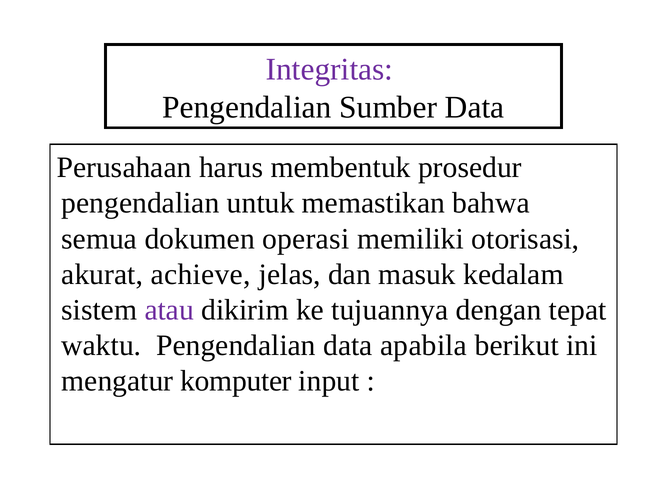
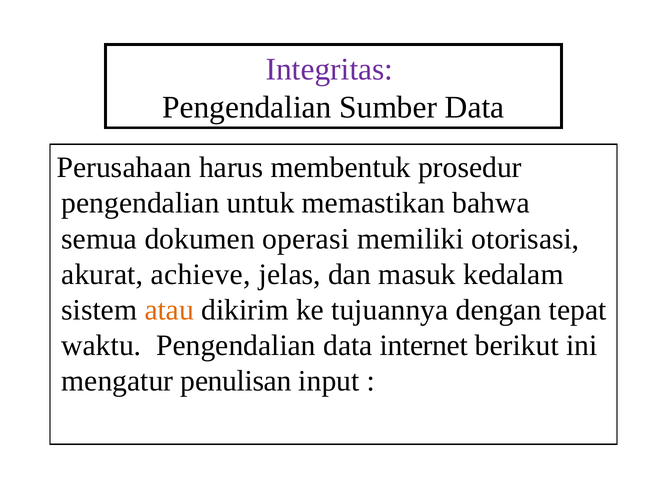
atau colour: purple -> orange (169, 310)
apabila: apabila -> internet (424, 346)
komputer: komputer -> penulisan (236, 381)
